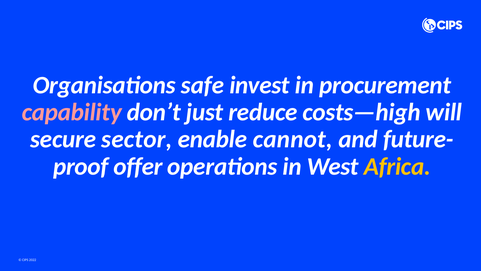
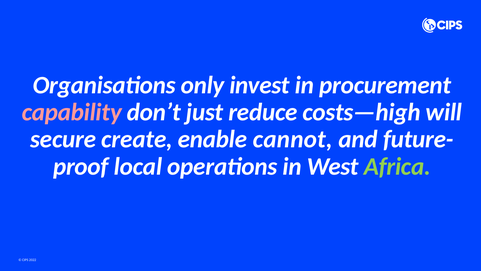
safe: safe -> only (203, 85)
sector: sector -> create (137, 139)
offer: offer -> local (138, 166)
Africa colour: yellow -> light green (397, 166)
